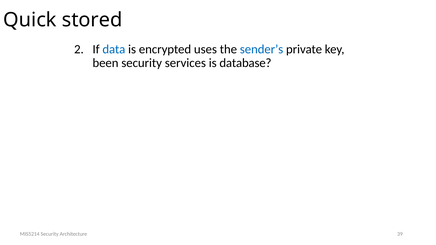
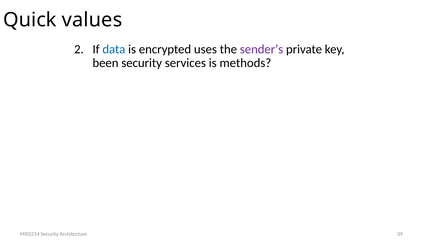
stored: stored -> values (92, 20)
sender’s colour: blue -> purple (262, 49)
database: database -> methods (245, 63)
